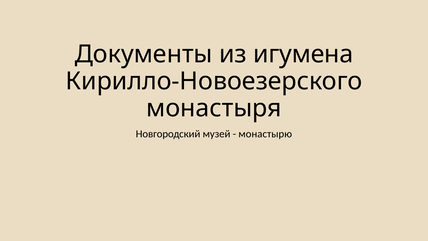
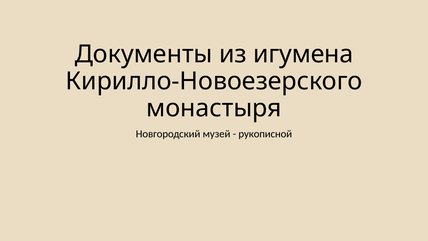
монастырю: монастырю -> рукописной (265, 134)
